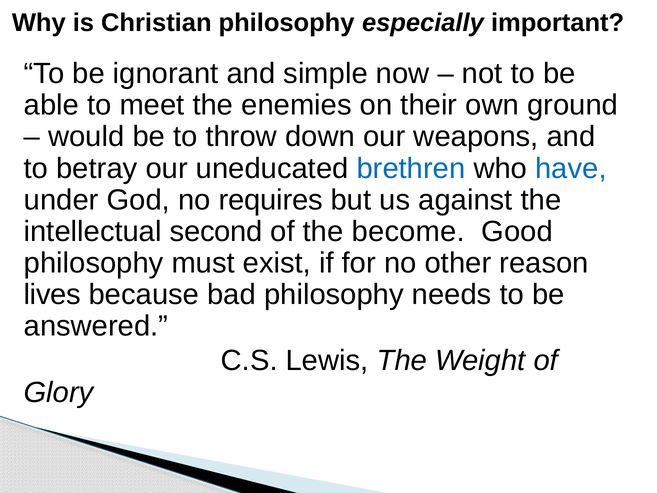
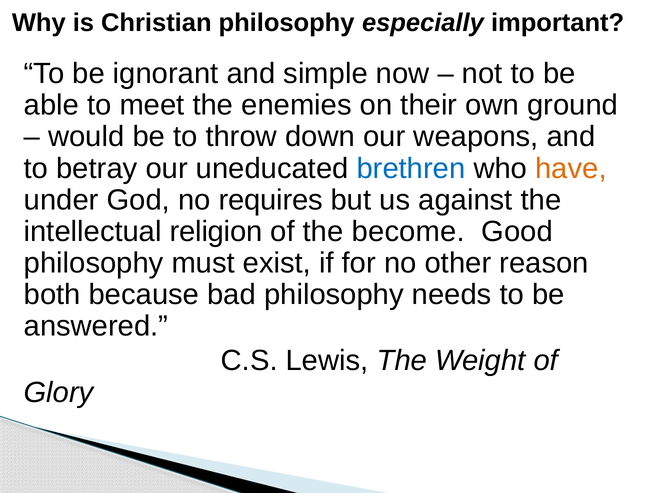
have colour: blue -> orange (571, 168)
second: second -> religion (216, 231)
lives: lives -> both (52, 295)
